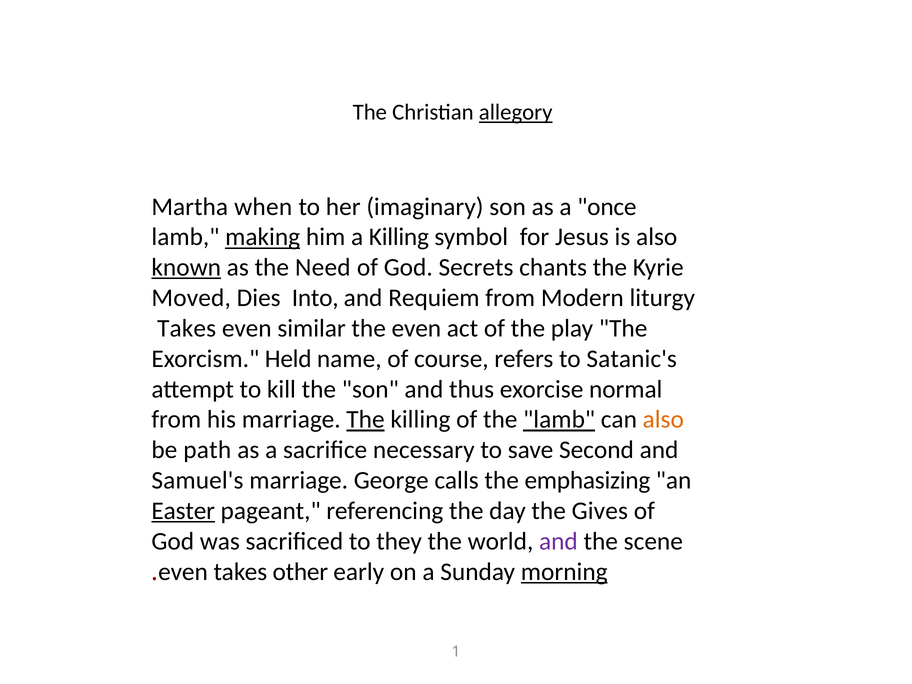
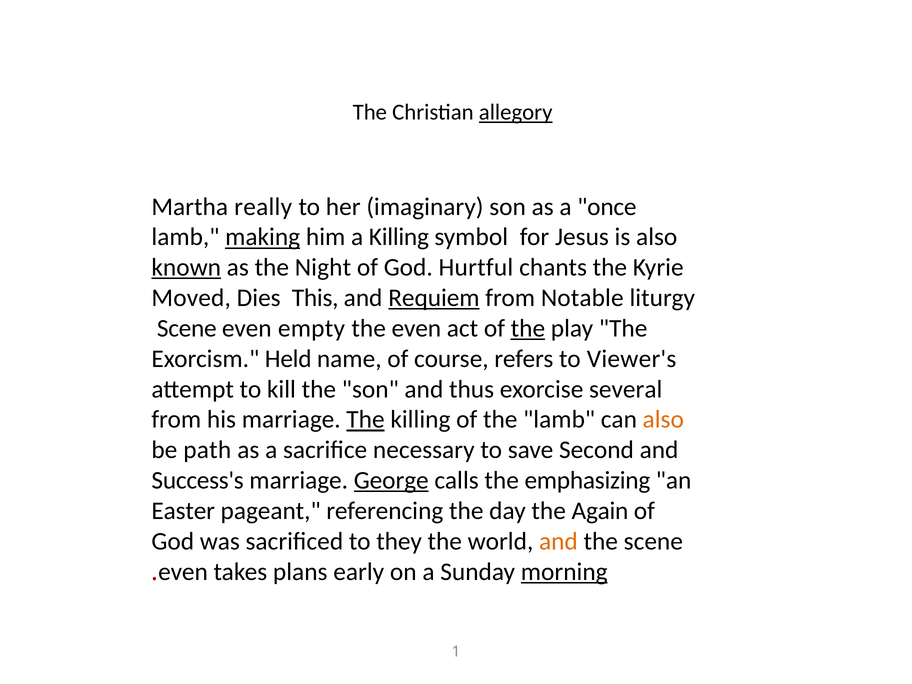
when: when -> really (263, 207)
Need: Need -> Night (323, 268)
Secrets: Secrets -> Hurtful (476, 268)
Into: Into -> This (315, 298)
Requiem underline: none -> present (434, 298)
Modern: Modern -> Notable (582, 298)
Takes: Takes -> Scene (187, 328)
similar: similar -> empty (311, 328)
the underline: none -> present (528, 328)
Satanic's: Satanic's -> Viewer's (632, 359)
normal: normal -> several (626, 389)
lamb underline: present -> none (559, 420)
Samuel's: Samuel's -> Success's (198, 480)
George underline: none -> present (391, 480)
Easter underline: present -> none (183, 511)
Gives: Gives -> Again (600, 511)
and colour: purple -> orange (558, 541)
other: other -> plans (300, 572)
